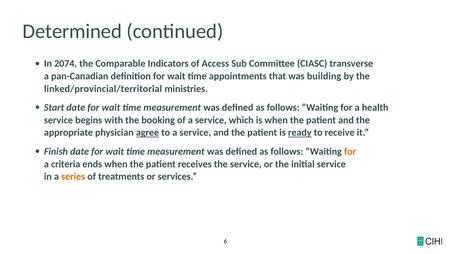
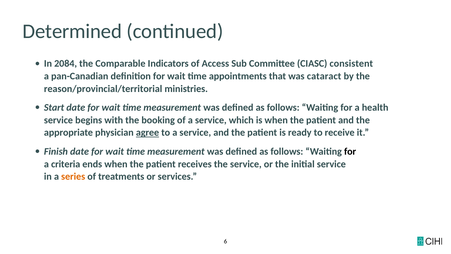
2074: 2074 -> 2084 (66, 64)
transverse: transverse -> consistent (351, 64)
building: building -> cataract (324, 76)
linked/provincial/territorial: linked/provincial/territorial -> reason/provincial/territorial (103, 89)
ready underline: present -> none (300, 133)
for colour: orange -> black (350, 151)
